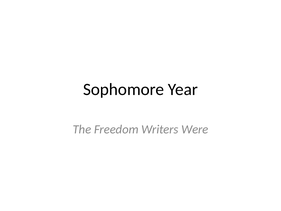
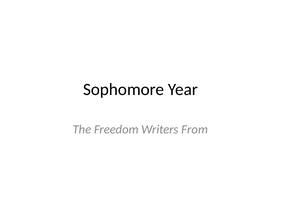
Were: Were -> From (195, 129)
